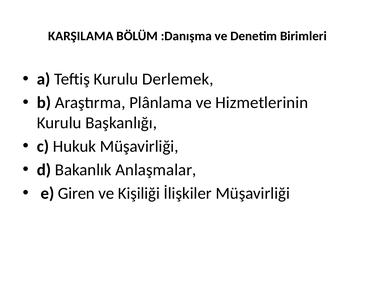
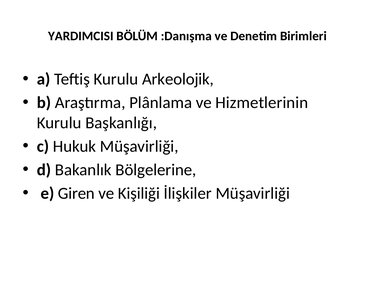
KARŞILAMA: KARŞILAMA -> YARDIMCISI (81, 36)
Derlemek: Derlemek -> Arkeolojik (178, 79)
Anlaşmalar: Anlaşmalar -> Bölgelerine (156, 170)
